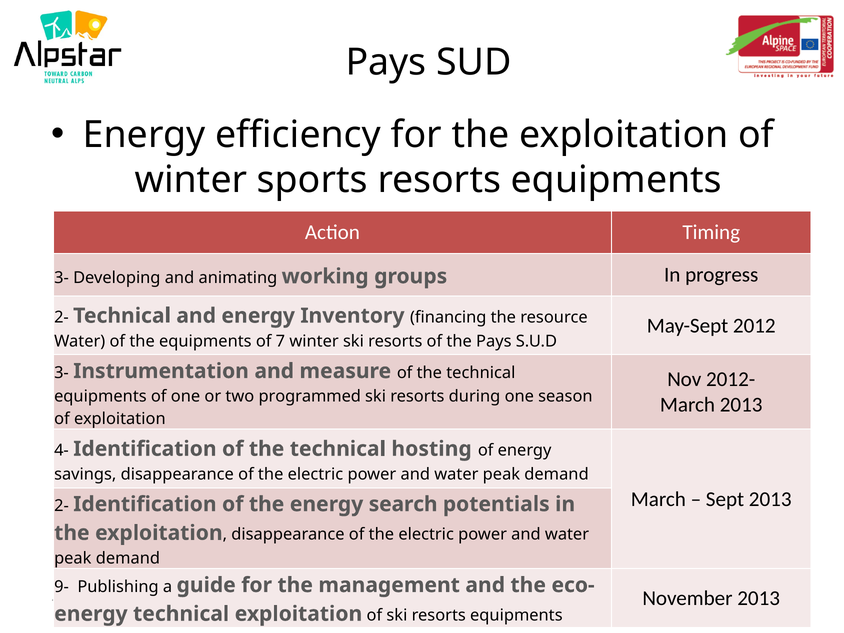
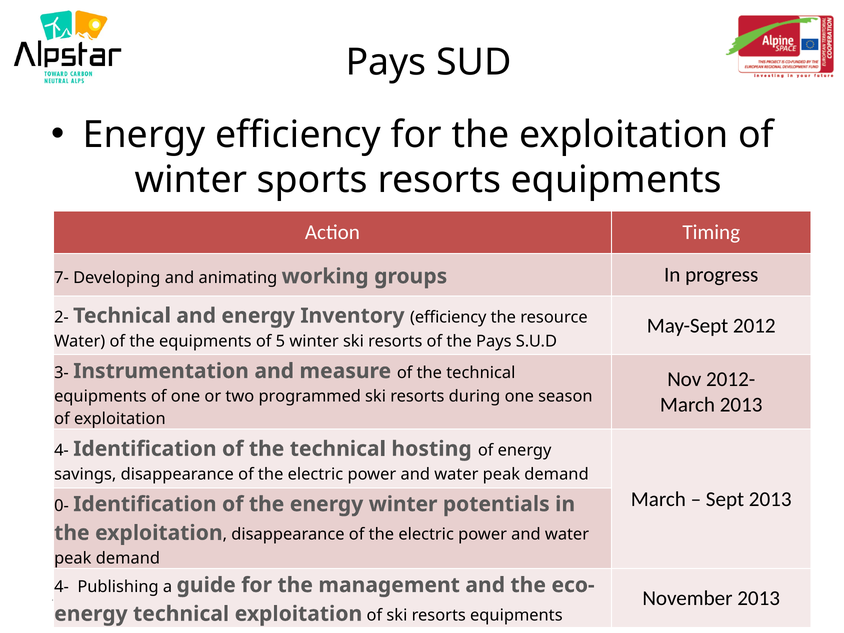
3-: 3- -> 7- (62, 278)
Inventory financing: financing -> efficiency (448, 317)
7: 7 -> 5 (280, 341)
2-: 2- -> 0- (62, 506)
energy search: search -> winter (403, 504)
9-: 9- -> 4- (62, 587)
